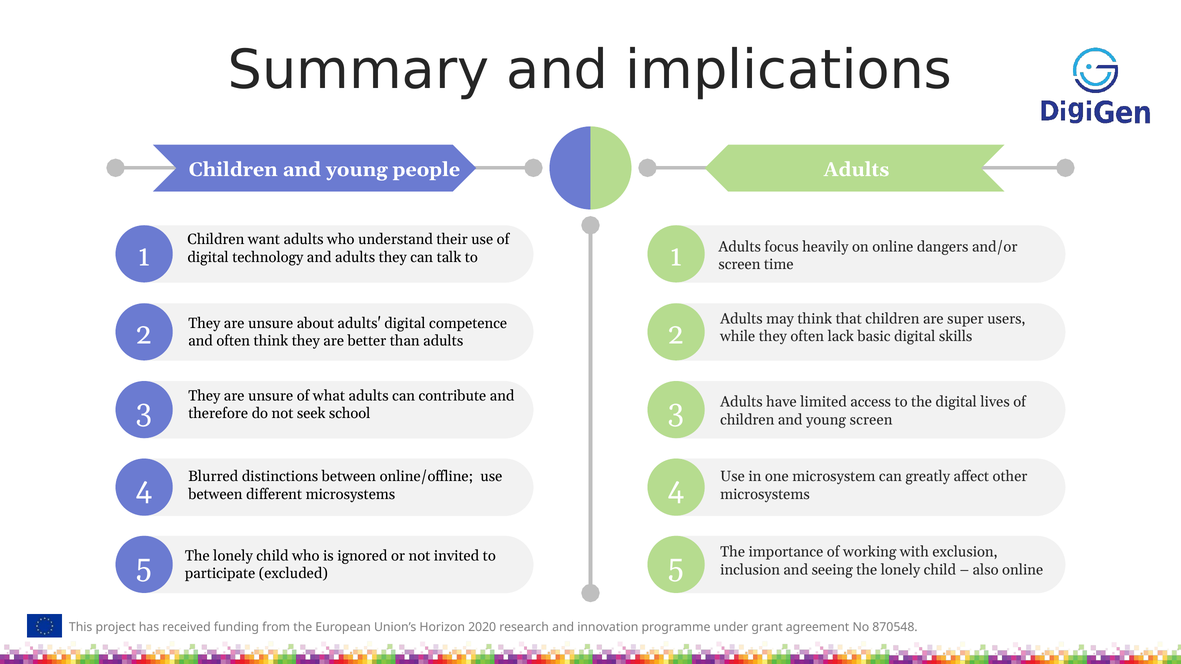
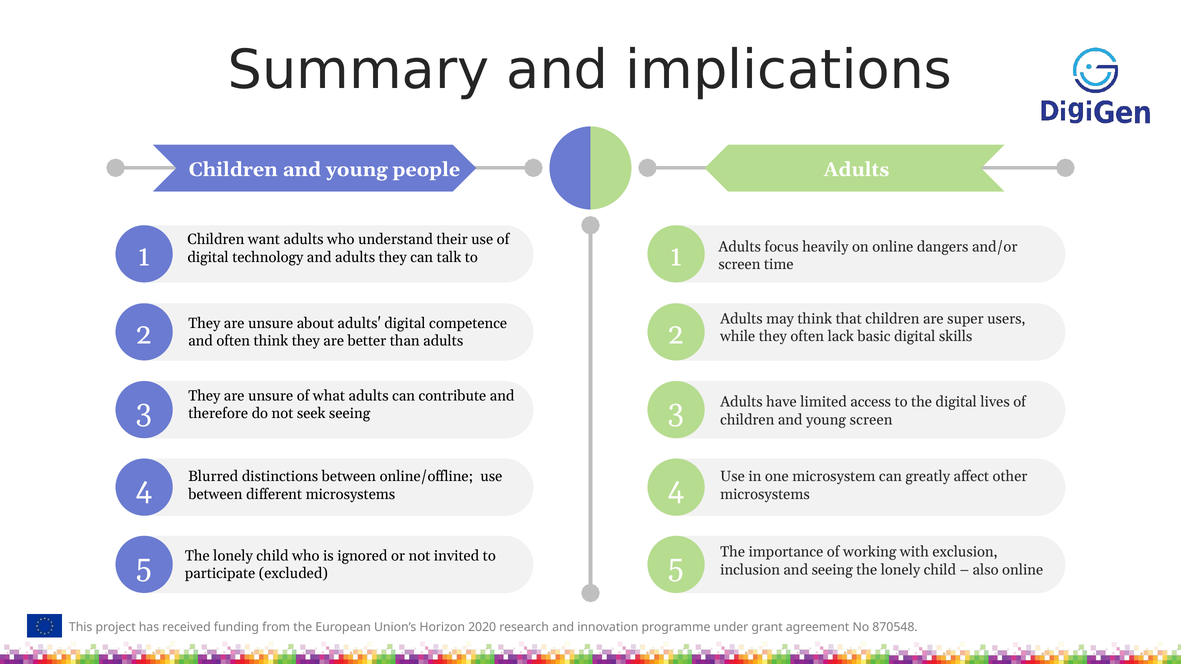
seek school: school -> seeing (350, 414)
